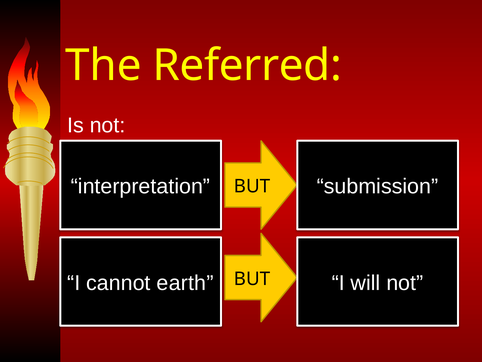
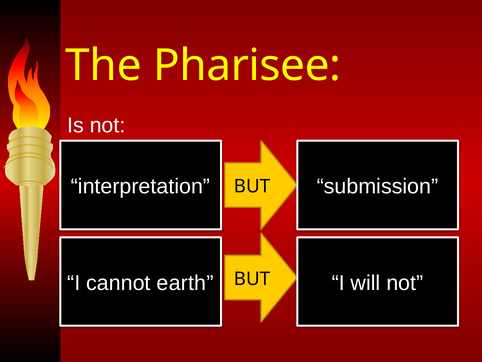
Referred: Referred -> Pharisee (247, 65)
